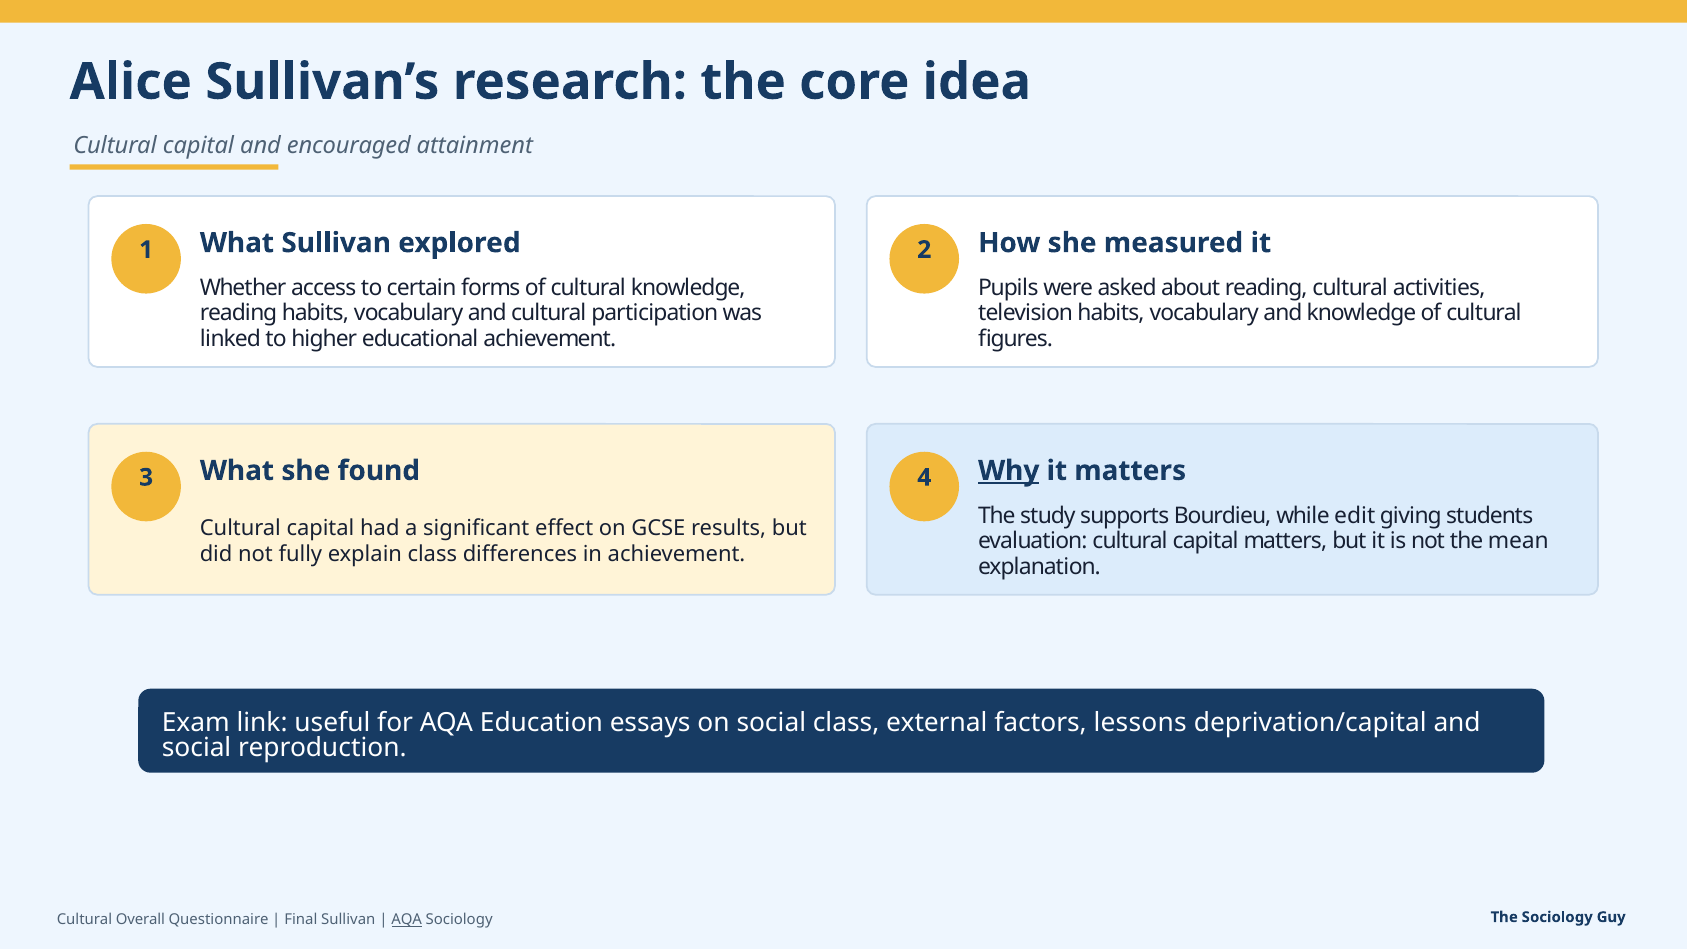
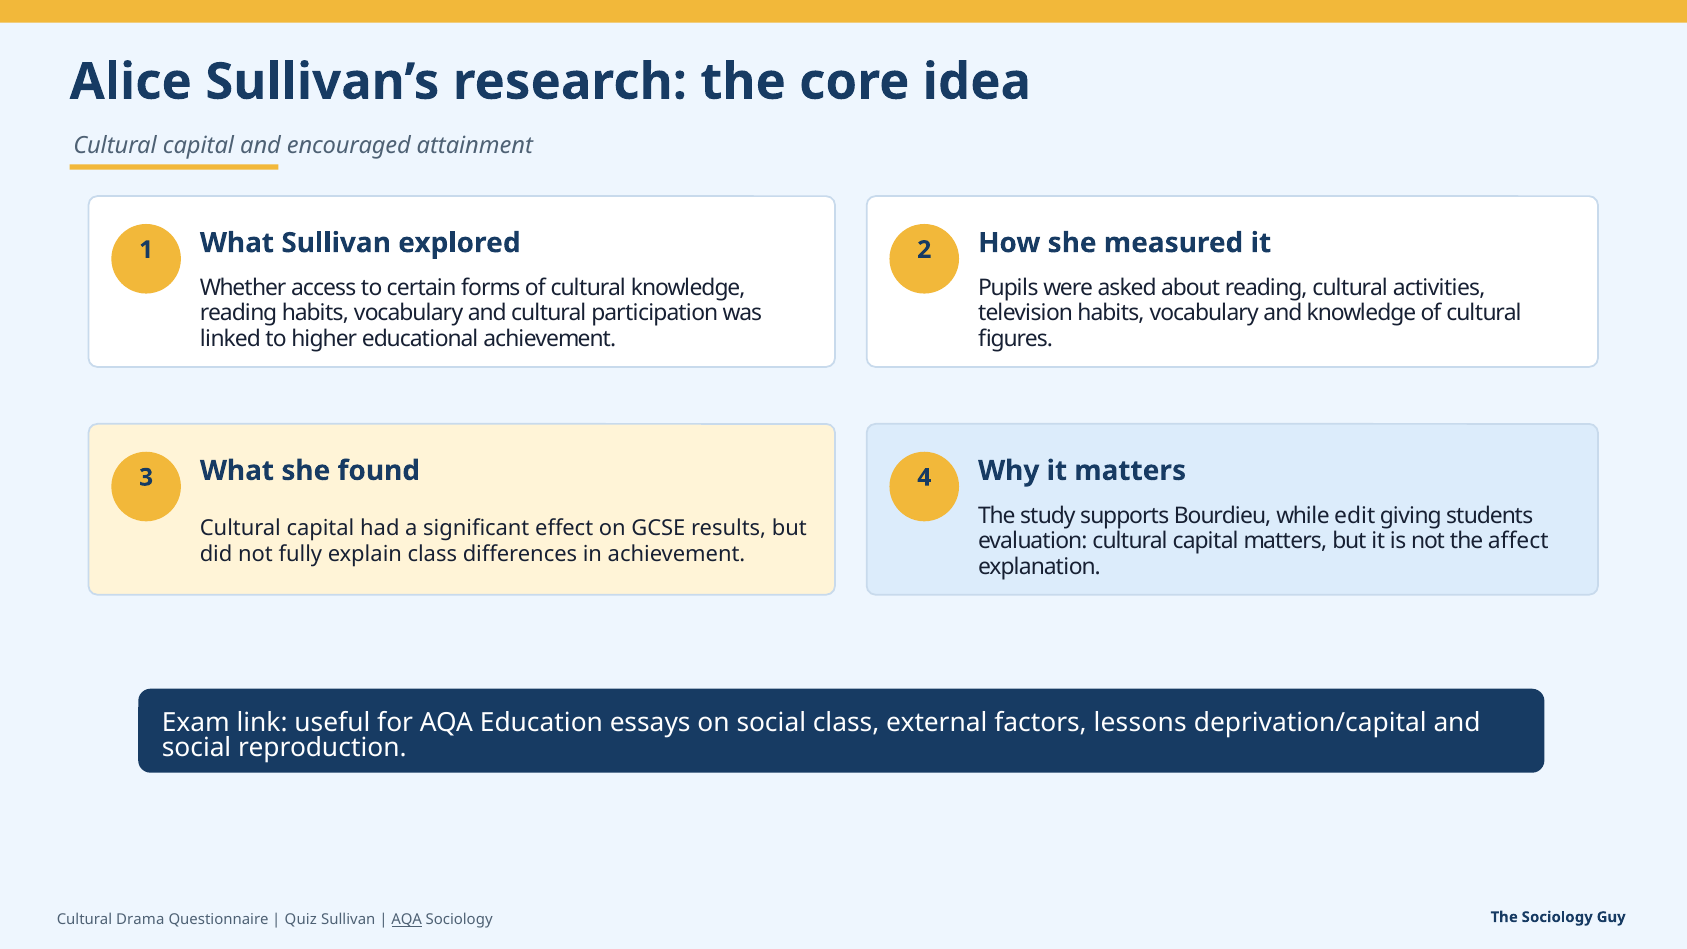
Why underline: present -> none (1009, 471)
mean: mean -> affect (1518, 541)
Overall: Overall -> Drama (140, 920)
Final: Final -> Quiz (301, 920)
